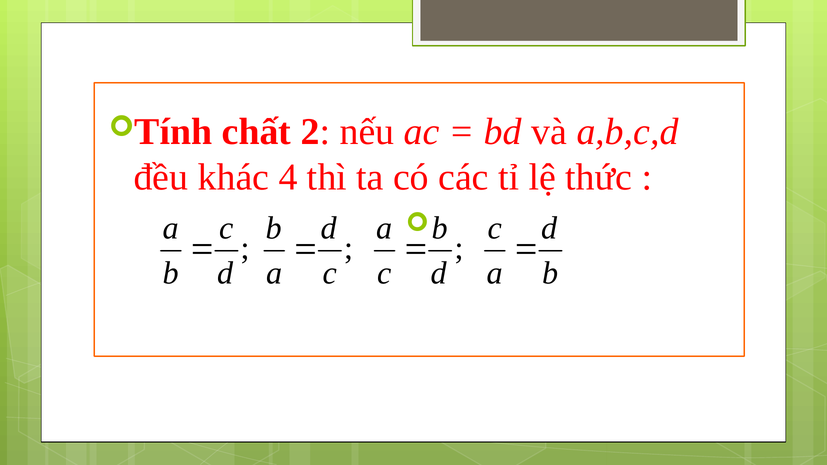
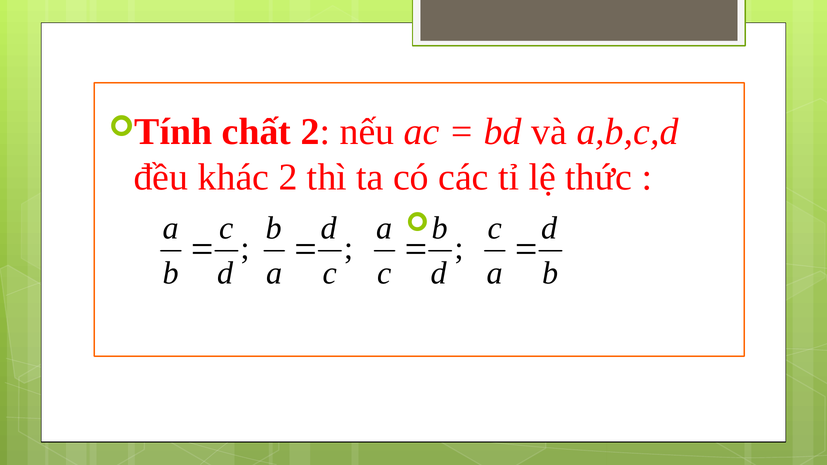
khác 4: 4 -> 2 (288, 178)
